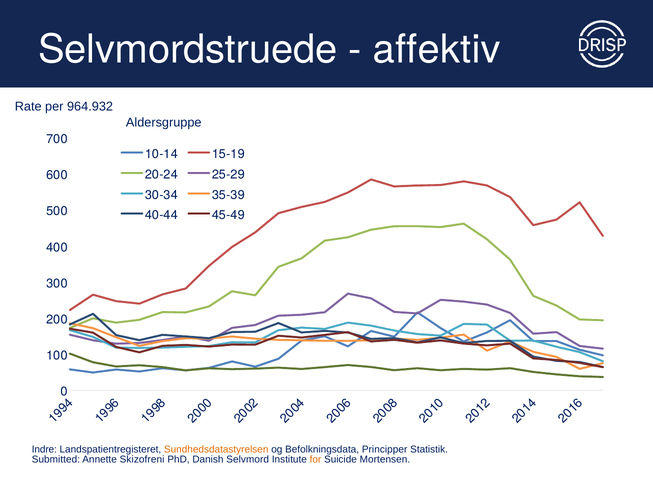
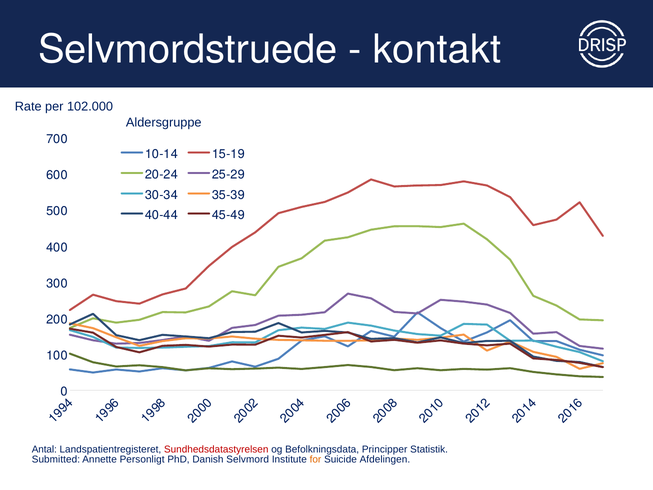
affektiv: affektiv -> kontakt (437, 49)
964.932: 964.932 -> 102.000 (90, 107)
Indre: Indre -> Antal (44, 449)
Sundhedsdatastyrelsen colour: orange -> red (216, 449)
Skizofreni: Skizofreni -> Personligt (142, 459)
Mortensen: Mortensen -> Afdelingen (385, 459)
